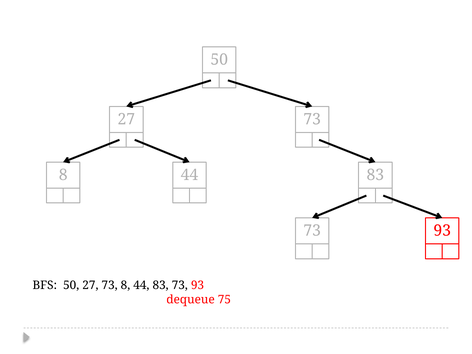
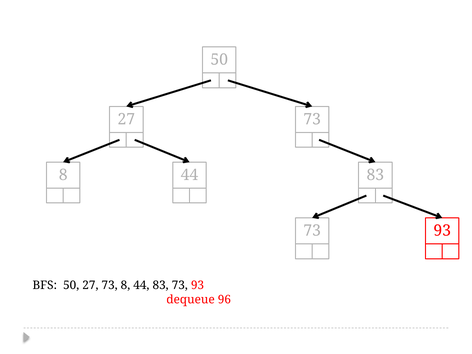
75: 75 -> 96 (224, 300)
